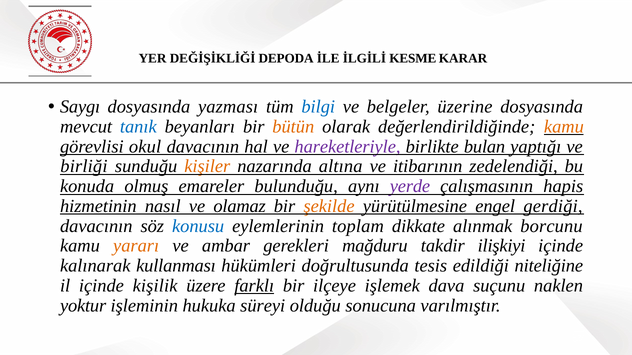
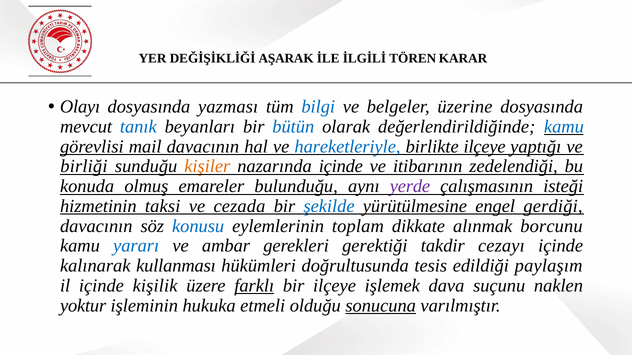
DEPODA: DEPODA -> AŞARAK (286, 58)
KESME: KESME -> TÖREN (413, 58)
Saygı: Saygı -> Olayı (80, 107)
bütün colour: orange -> blue (293, 127)
kamu colour: orange -> blue (564, 127)
okul: okul -> mail (145, 147)
hareketleriyle colour: purple -> blue (347, 147)
birlikte bulan: bulan -> ilçeye (485, 147)
nazarında altına: altına -> içinde (341, 167)
hapis: hapis -> isteği (563, 186)
nasıl: nasıl -> taksi (163, 206)
olamaz: olamaz -> cezada (239, 206)
şekilde colour: orange -> blue (329, 206)
yararı colour: orange -> blue (136, 246)
mağduru: mağduru -> gerektiği (375, 246)
ilişkiyi: ilişkiyi -> cezayı (501, 246)
niteliğine: niteliğine -> paylaşım (549, 266)
süreyi: süreyi -> etmeli (263, 306)
sonucuna underline: none -> present (381, 306)
